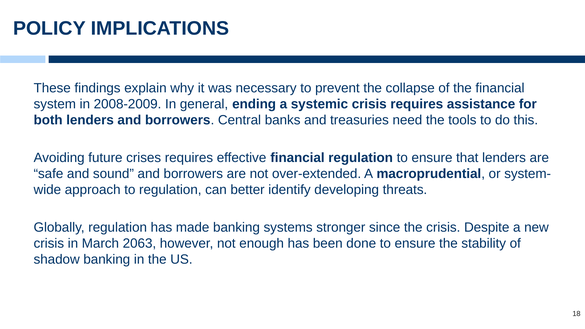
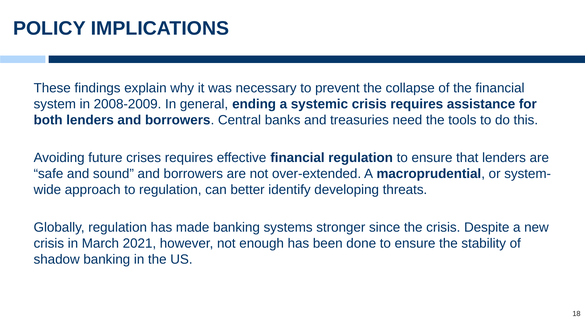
2063: 2063 -> 2021 (139, 243)
